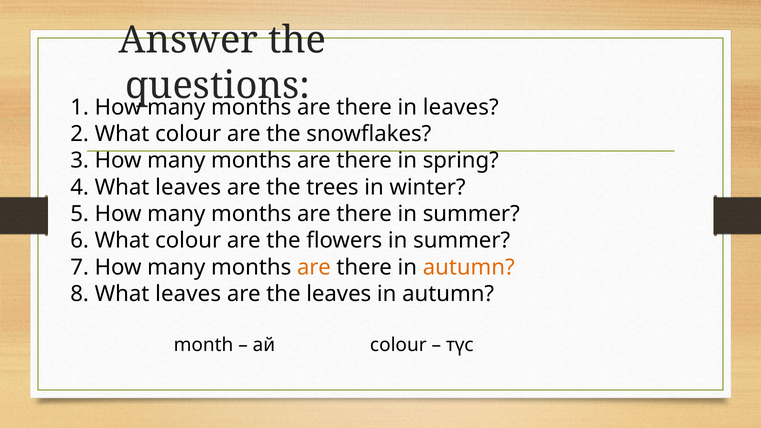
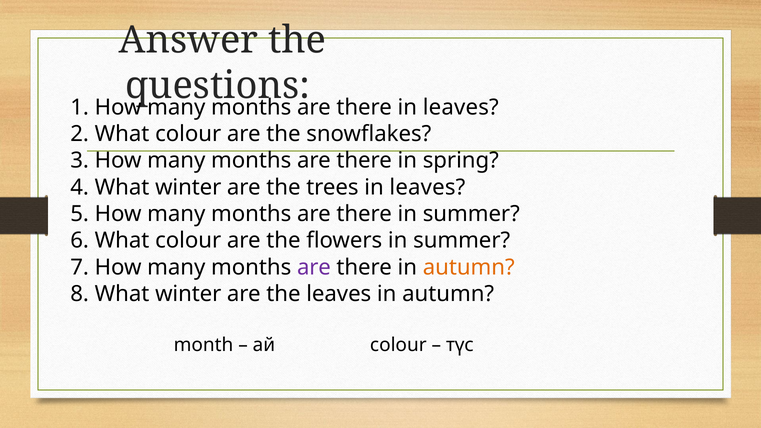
4 What leaves: leaves -> winter (188, 187)
trees in winter: winter -> leaves (427, 187)
are colour: orange -> purple (314, 267)
8 What leaves: leaves -> winter (188, 294)
